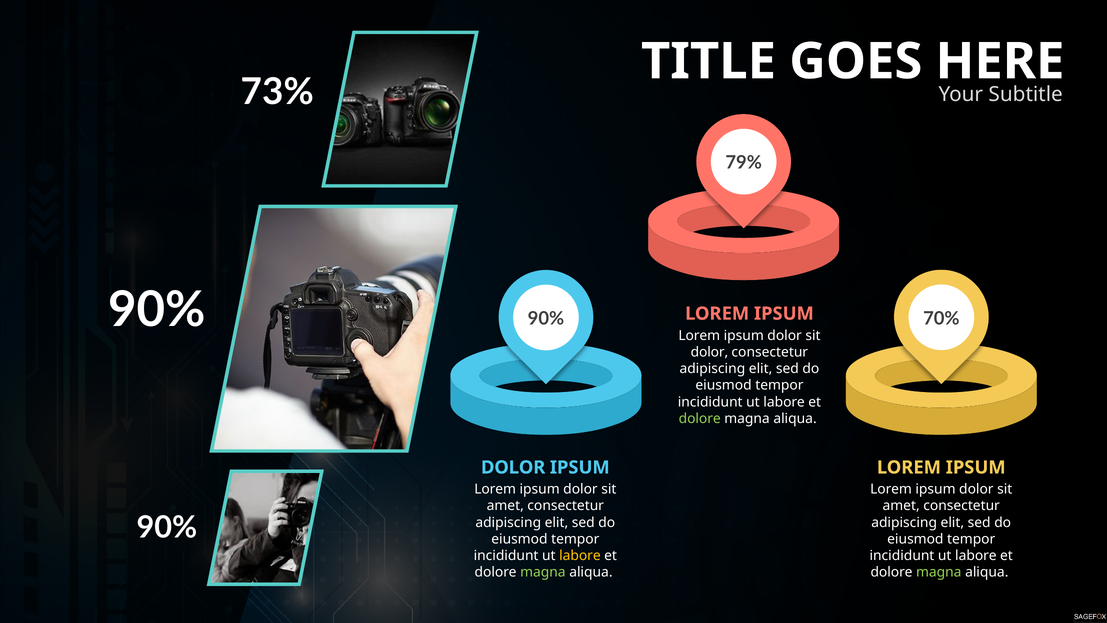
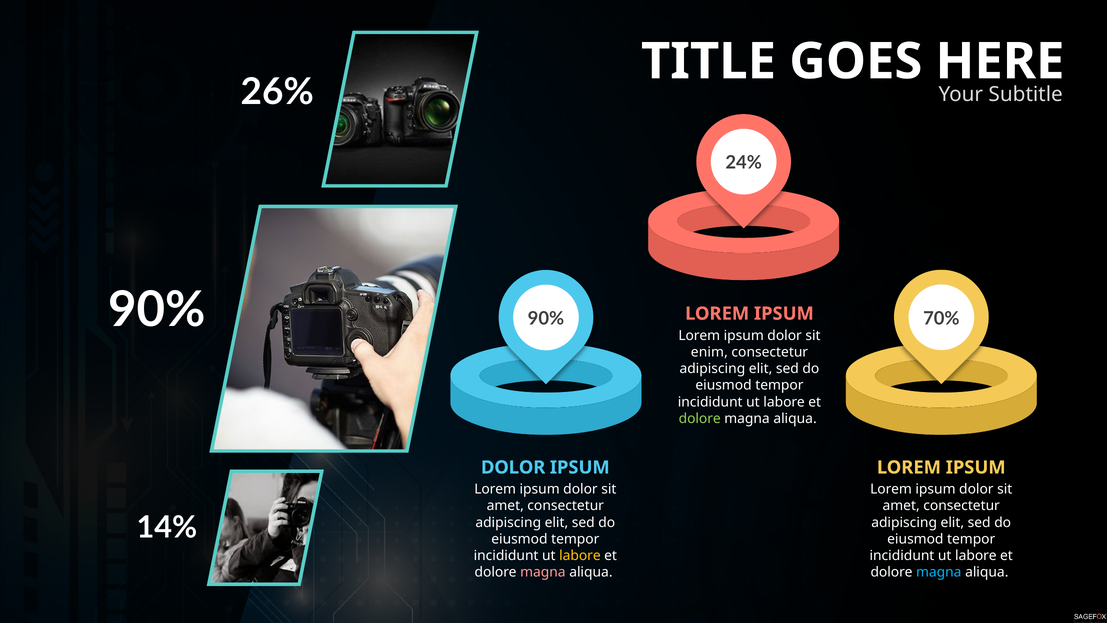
73%: 73% -> 26% (277, 92)
79%: 79% -> 24% (744, 163)
dolor: dolor -> enim (709, 352)
90%: 90% -> 14% (167, 527)
magna colour: light green -> pink (543, 572)
magna colour: light green -> light blue (939, 572)
